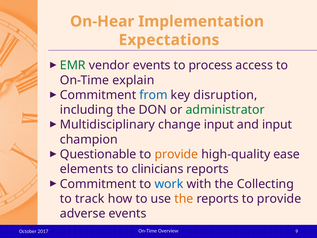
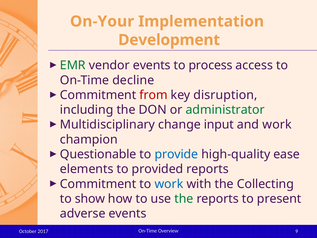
On-Hear: On-Hear -> On-Your (102, 21)
Expectations: Expectations -> Development (169, 40)
explain: explain -> decline (133, 80)
from colour: blue -> red (154, 95)
and input: input -> work (277, 125)
provide colour: orange -> blue (176, 154)
clinicians: clinicians -> provided (158, 169)
track: track -> show (90, 199)
the colour: orange -> green (184, 199)
reports to provide: provide -> present (279, 199)
